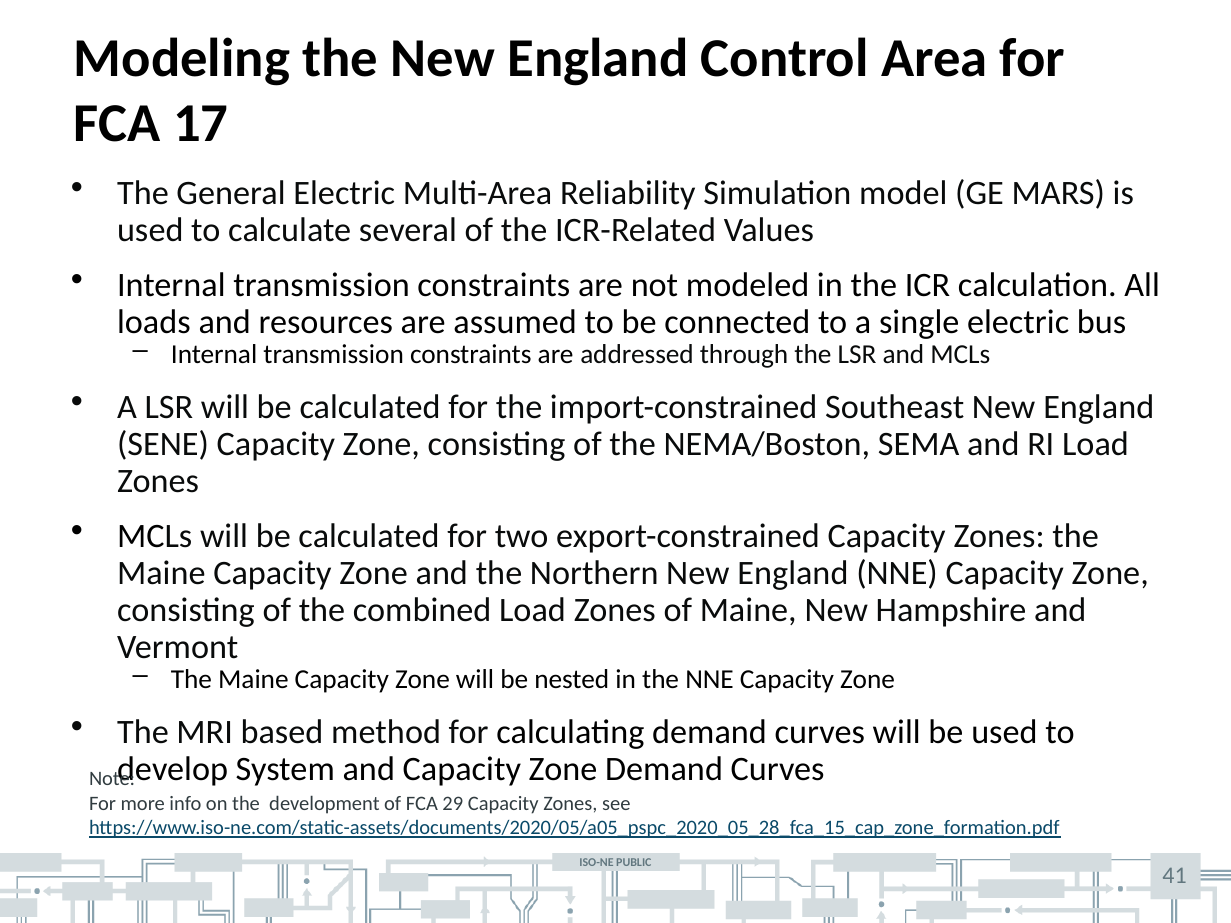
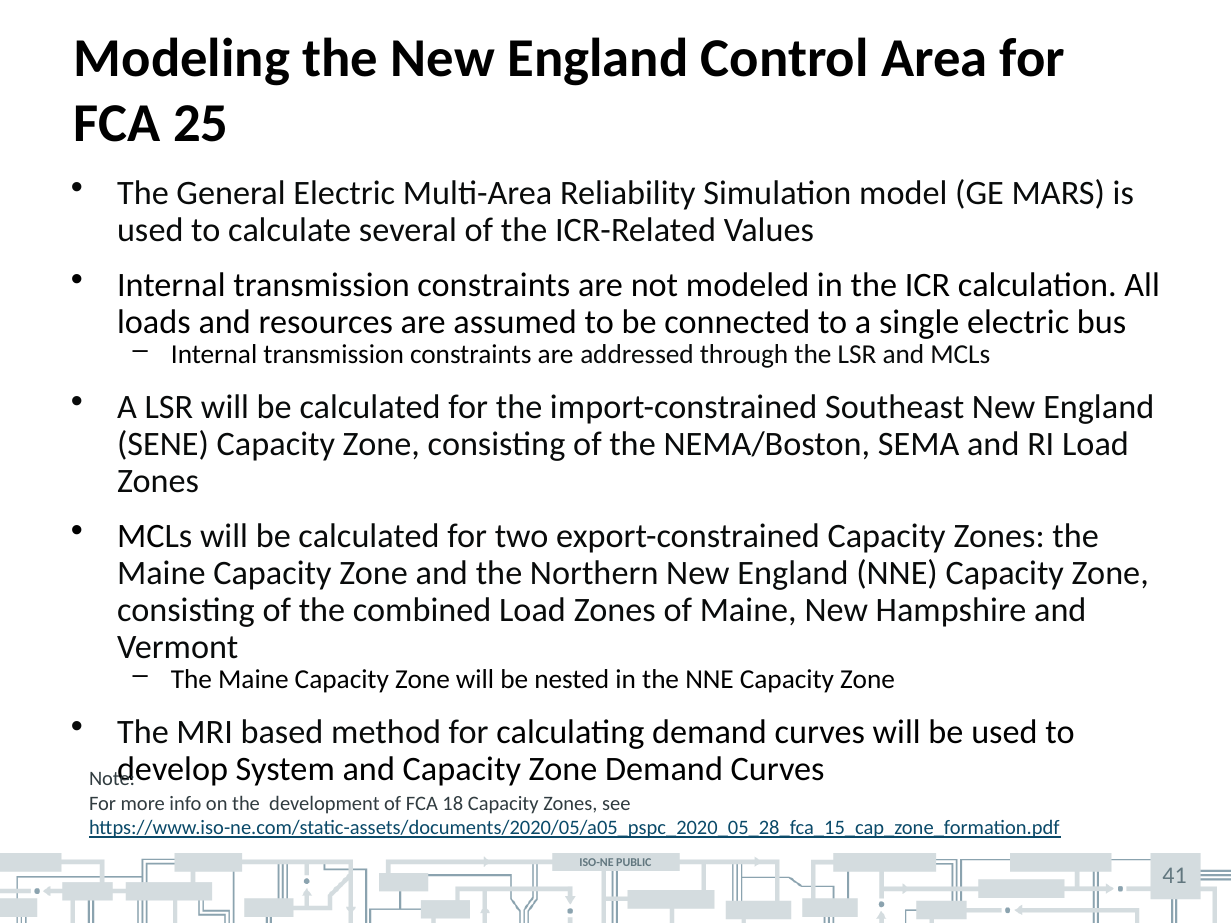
17: 17 -> 25 (201, 124)
29: 29 -> 18 (453, 803)
